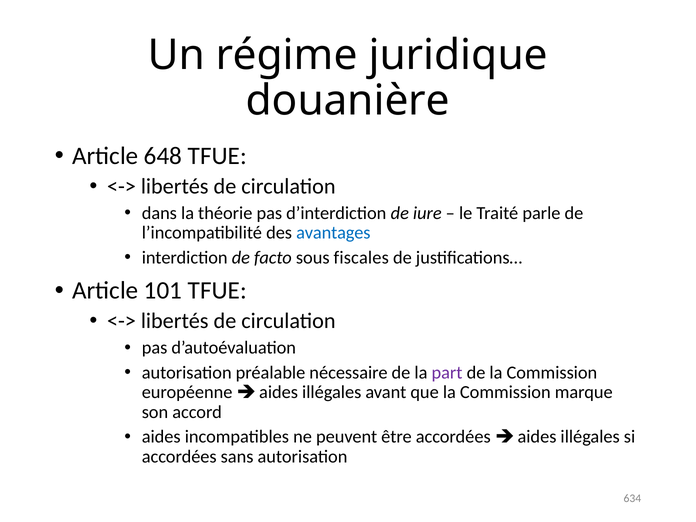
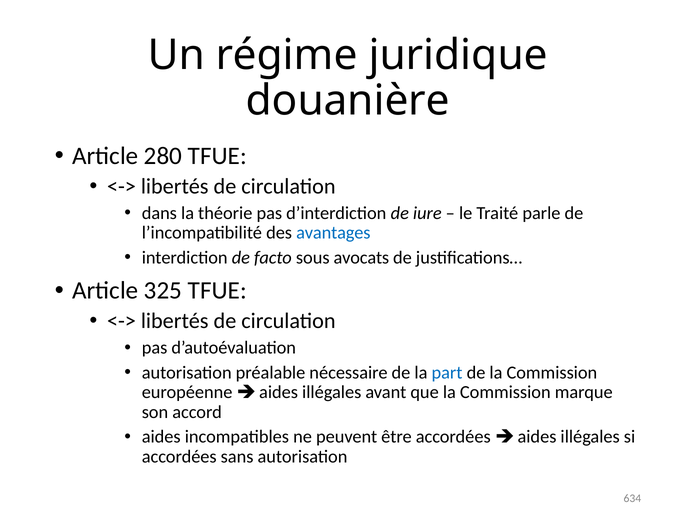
648: 648 -> 280 (163, 156)
fiscales: fiscales -> avocats (361, 258)
101: 101 -> 325 (163, 291)
part colour: purple -> blue (447, 372)
